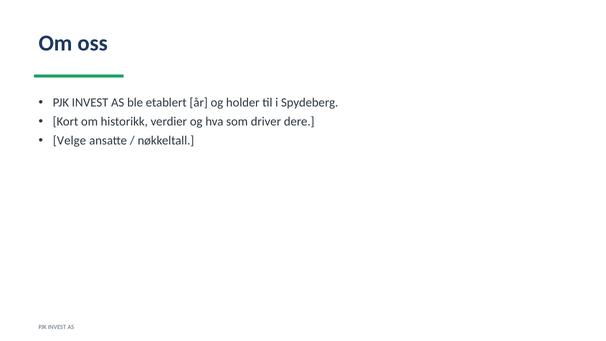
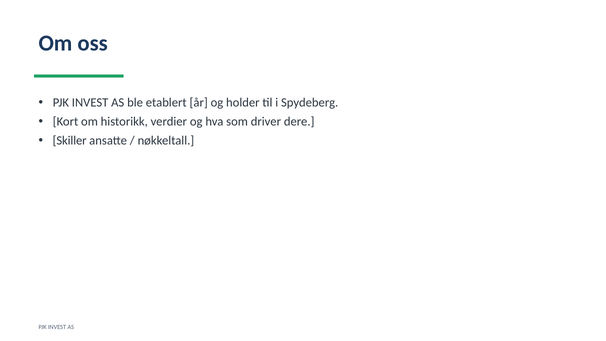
Velge: Velge -> Skiller (70, 141)
